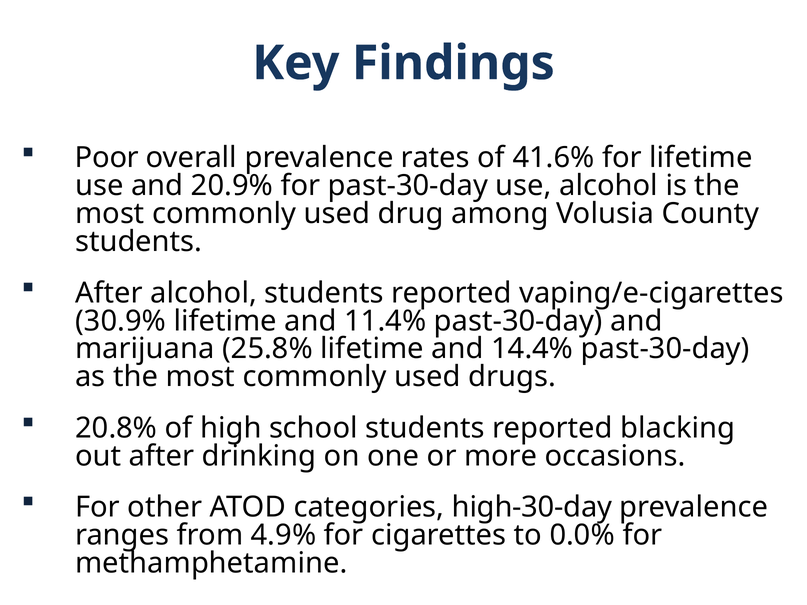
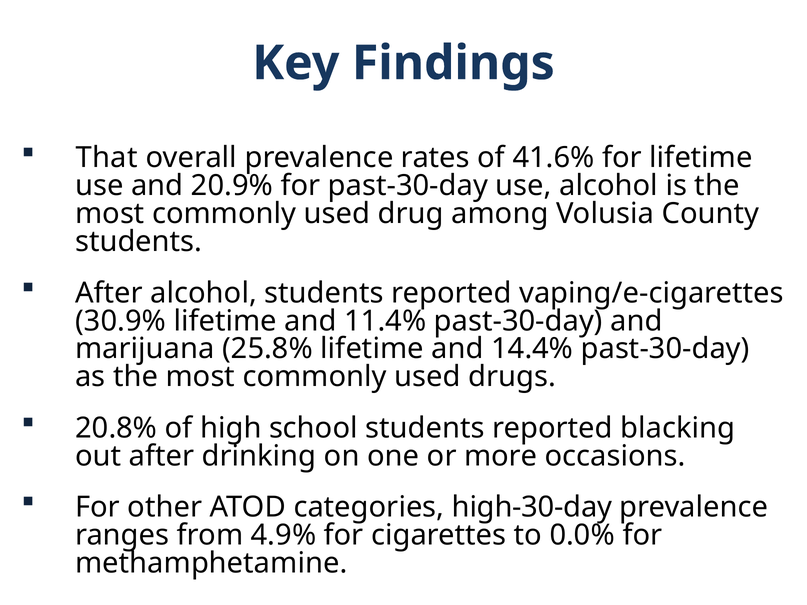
Poor: Poor -> That (107, 158)
